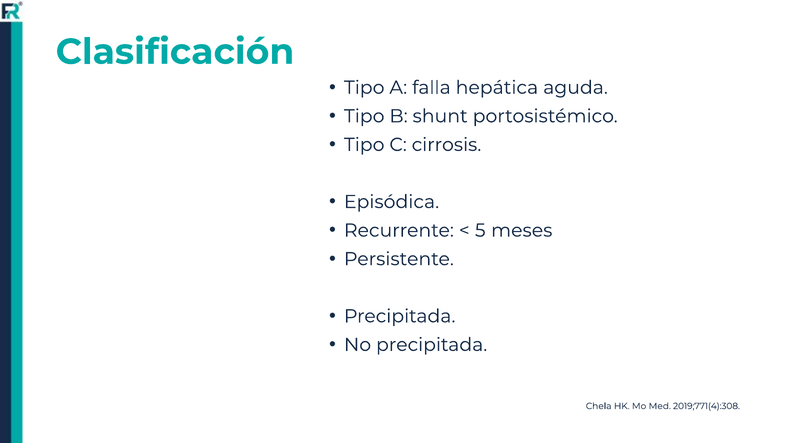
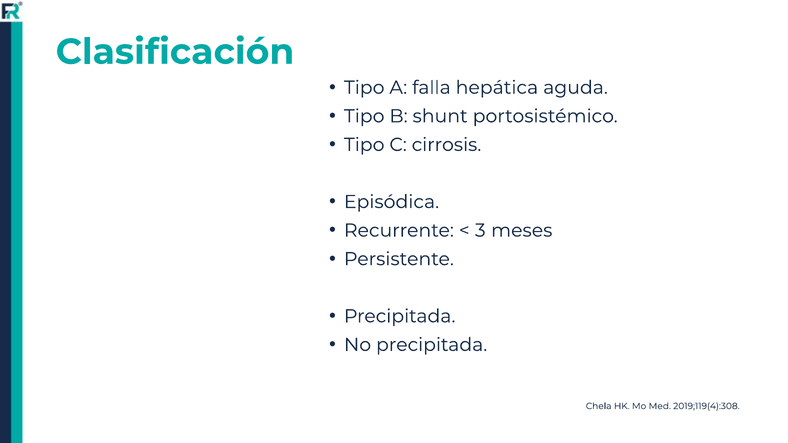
5: 5 -> 3 (480, 231)
2019;771(4):308: 2019;771(4):308 -> 2019;119(4):308 (706, 406)
